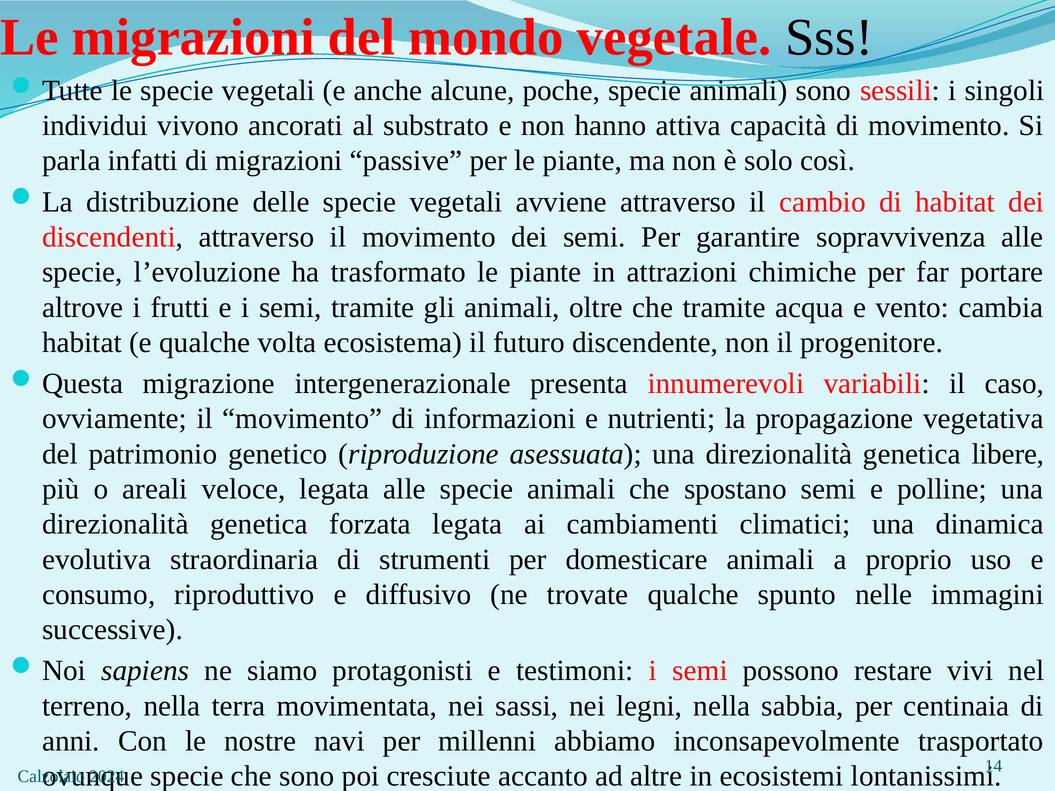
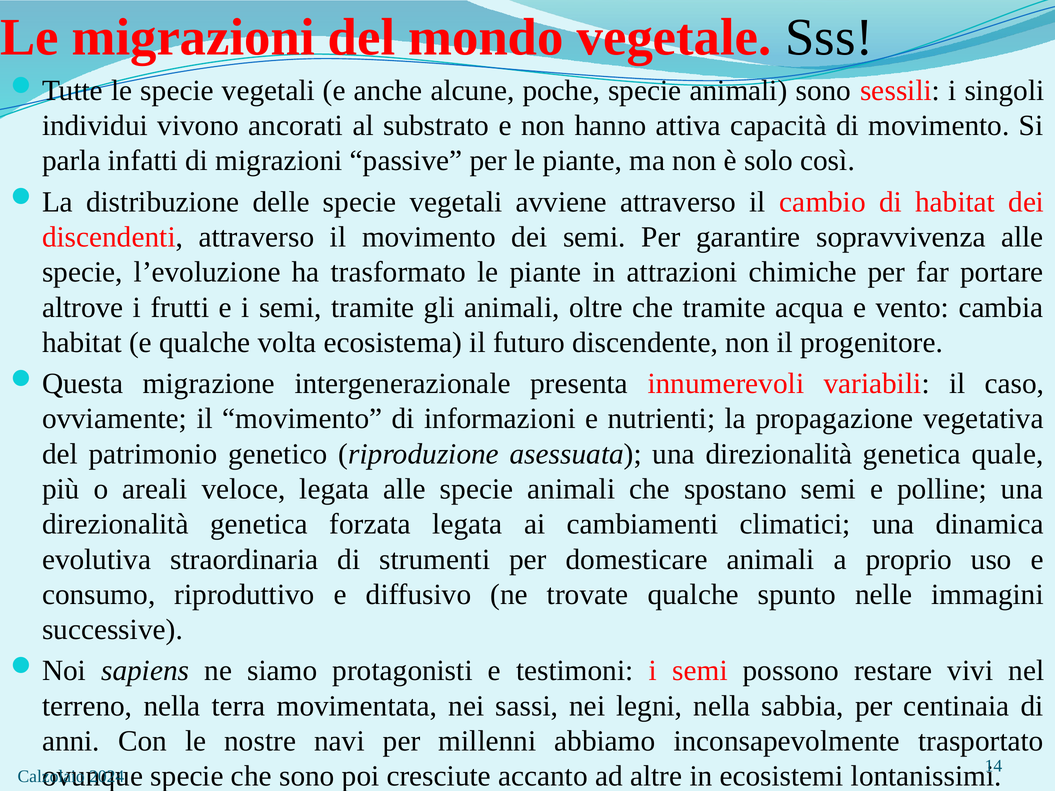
libere: libere -> quale (1008, 454)
